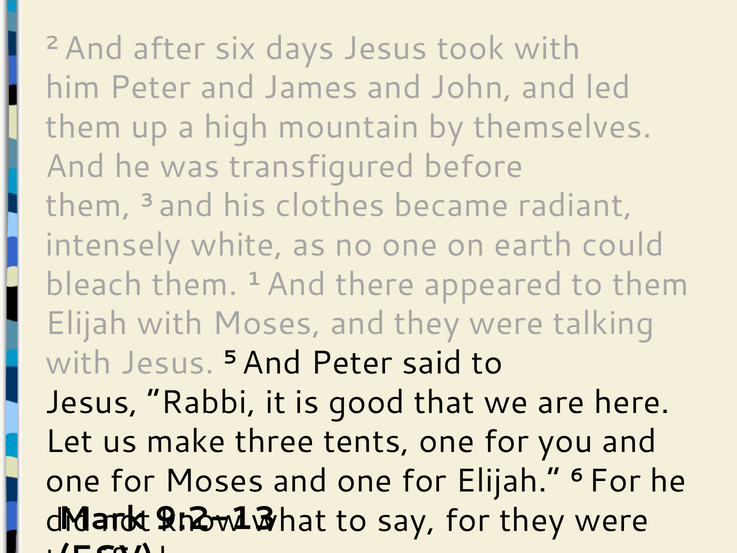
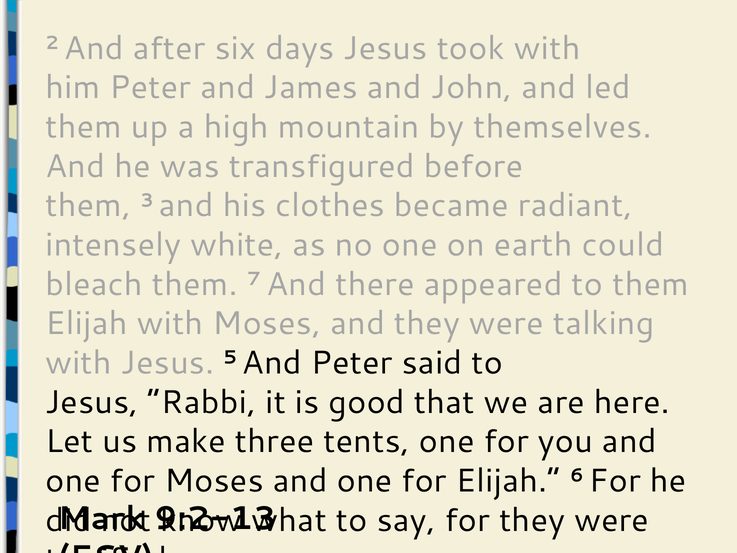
1: 1 -> 7 (254, 279)
